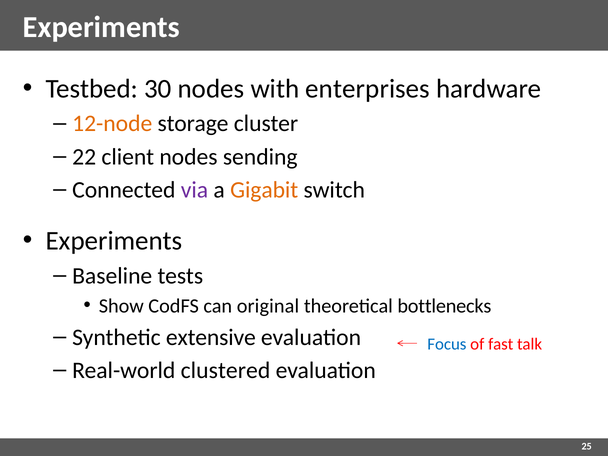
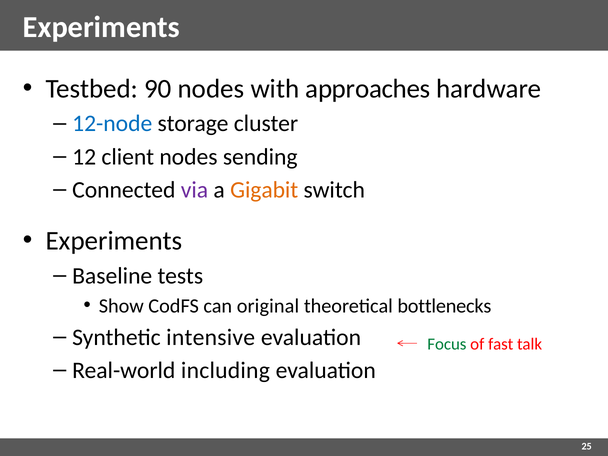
30: 30 -> 90 (158, 89)
enterprises: enterprises -> approaches (368, 89)
12-node colour: orange -> blue (112, 124)
22: 22 -> 12 (84, 157)
extensive: extensive -> intensive (211, 337)
Focus colour: blue -> green (447, 344)
clustered: clustered -> including (225, 370)
